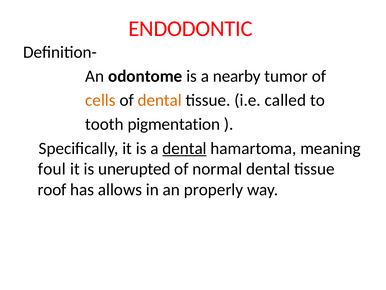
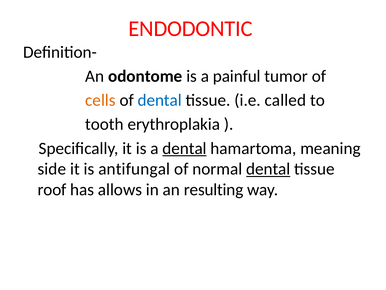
nearby: nearby -> painful (237, 76)
dental colour: orange -> blue (160, 100)
pigmentation: pigmentation -> erythroplakia (174, 124)
foul: foul -> side (52, 169)
unerupted: unerupted -> antifungal (134, 169)
dental underline: none -> present (268, 169)
properly: properly -> resulting (214, 189)
